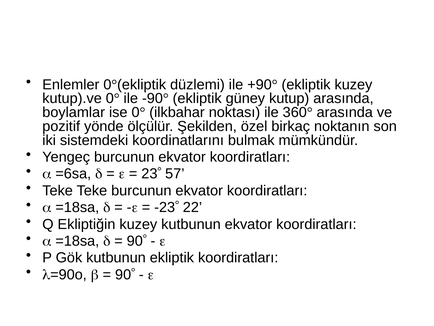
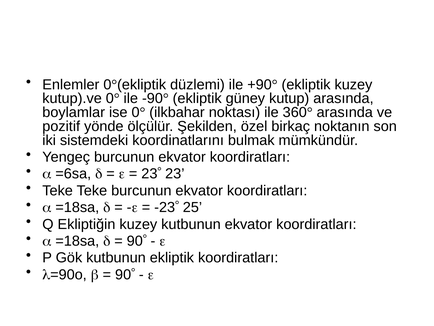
57: 57 -> 23 (175, 174)
22: 22 -> 25 (192, 207)
